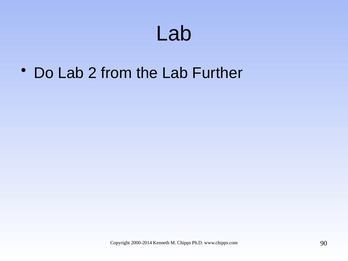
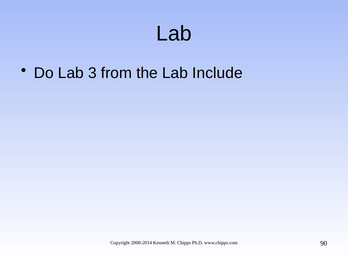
2: 2 -> 3 (92, 73)
Further: Further -> Include (217, 73)
